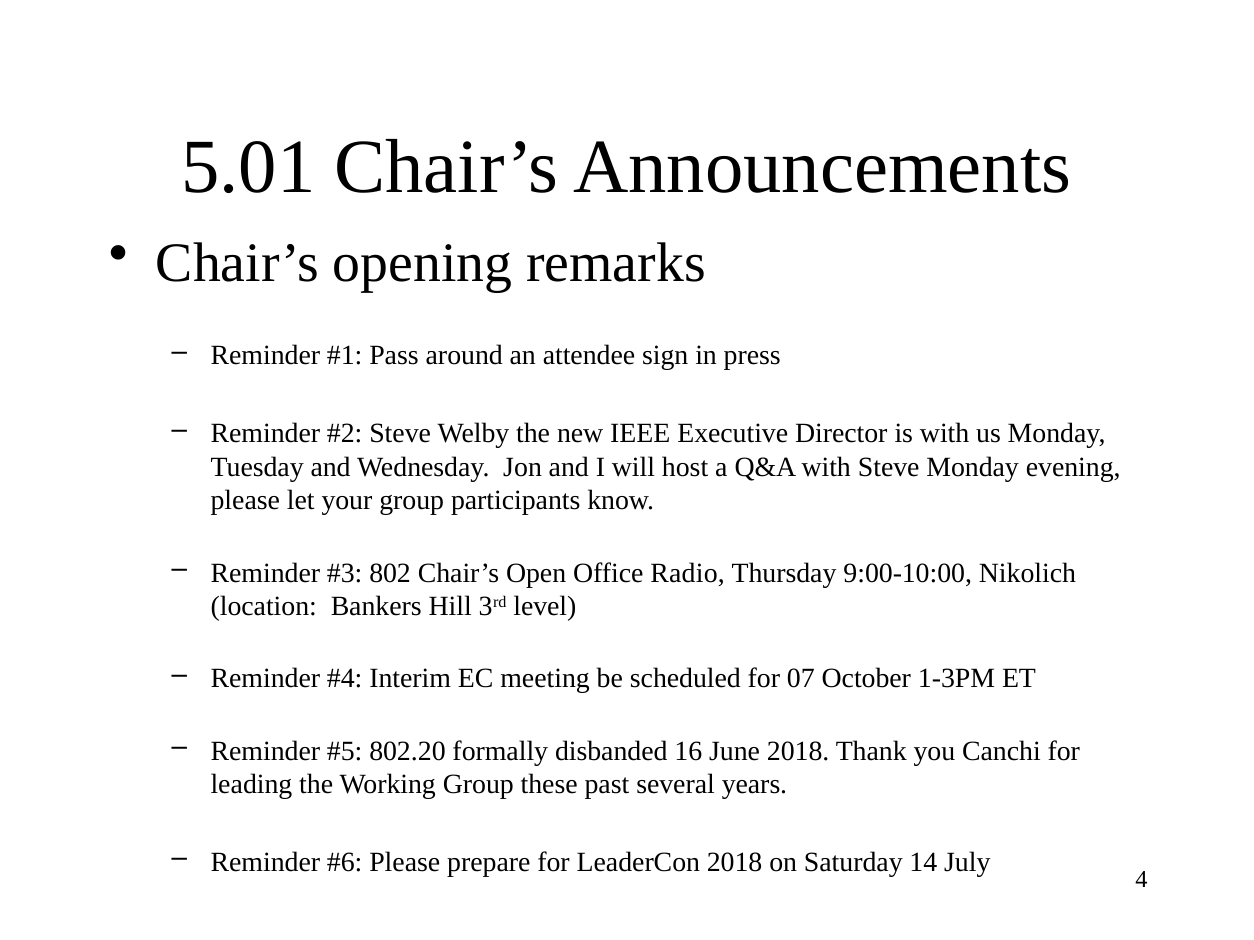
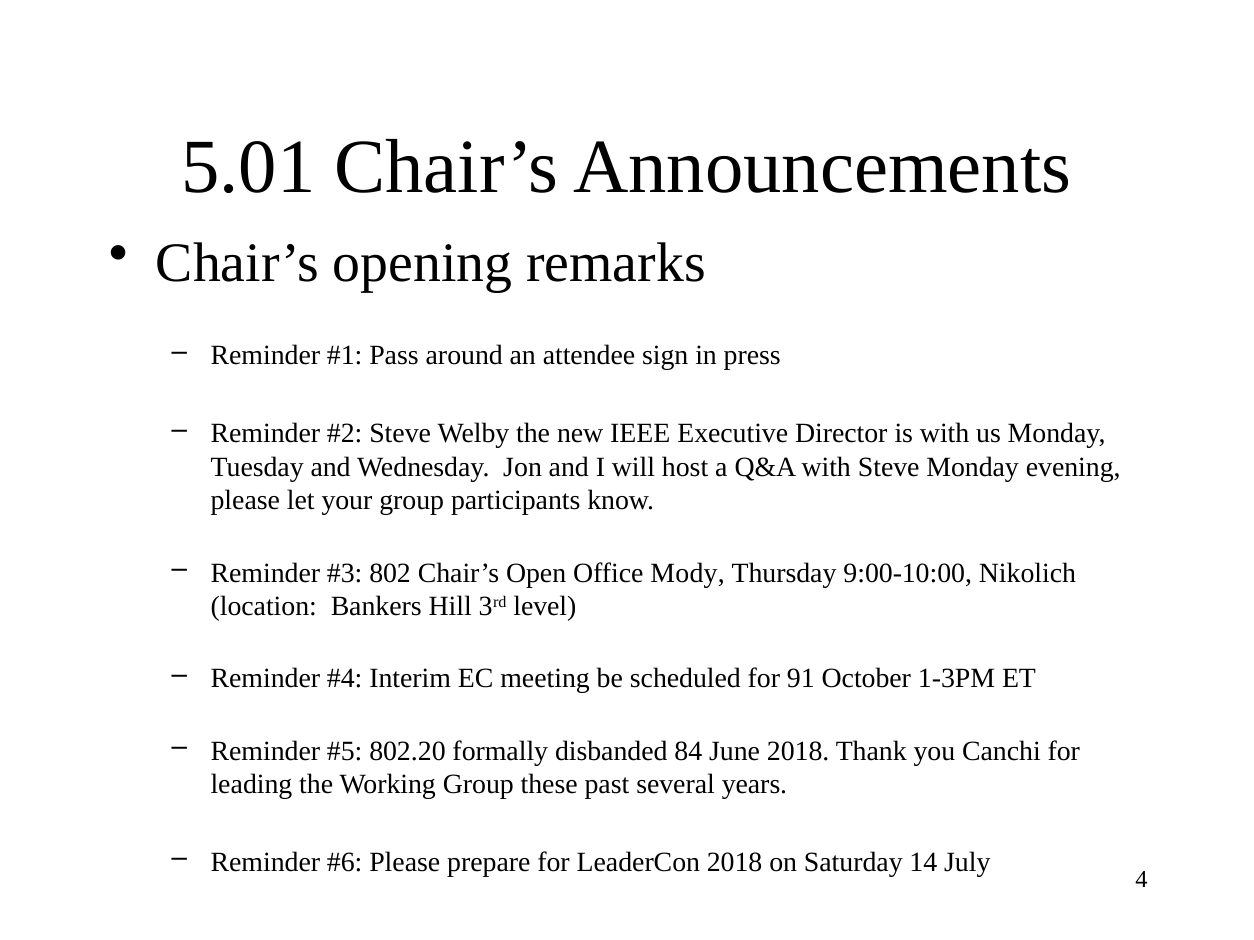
Radio: Radio -> Mody (688, 573)
07: 07 -> 91 (801, 679)
16: 16 -> 84 (688, 751)
